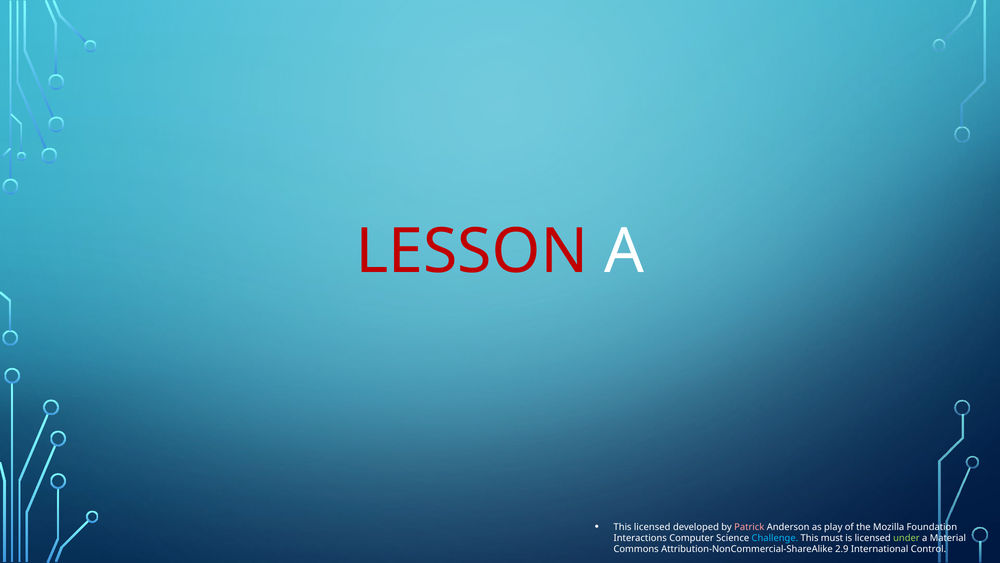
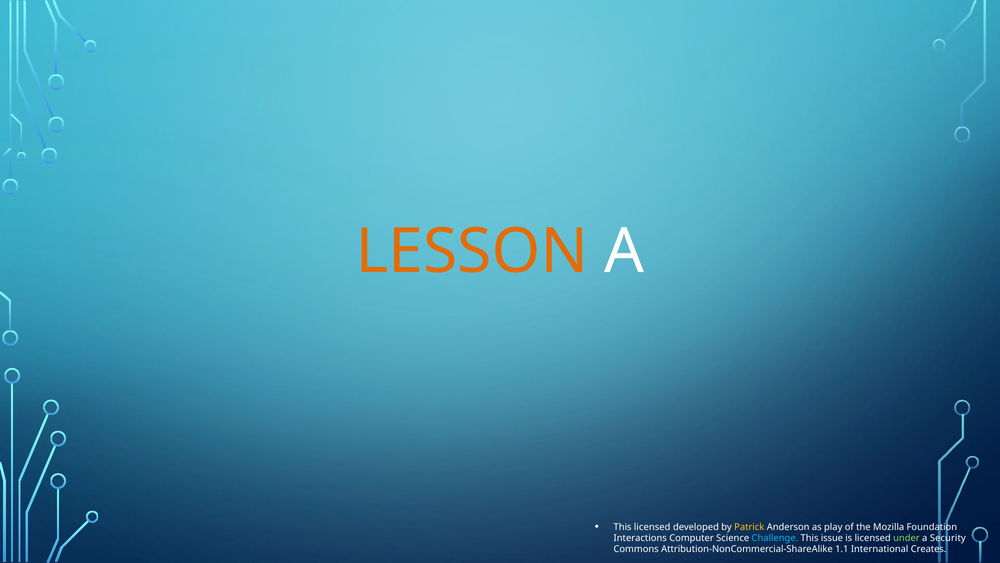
LESSON colour: red -> orange (472, 251)
Patrick colour: pink -> yellow (749, 527)
must: must -> issue (832, 538)
Material: Material -> Security (948, 538)
2.9: 2.9 -> 1.1 (842, 549)
Control: Control -> Creates (929, 549)
